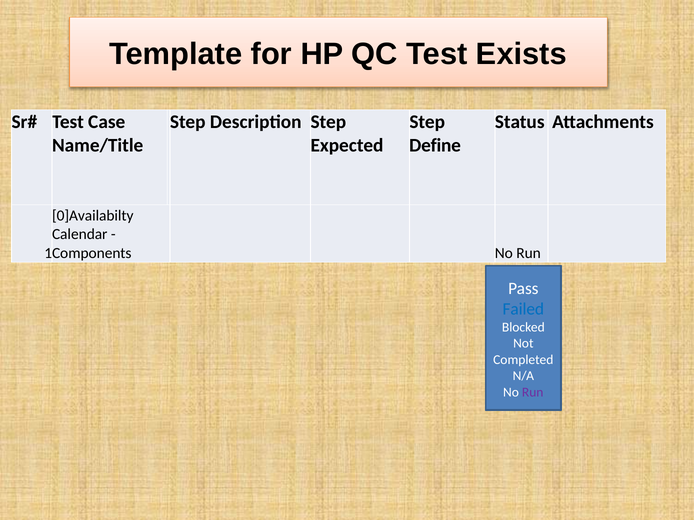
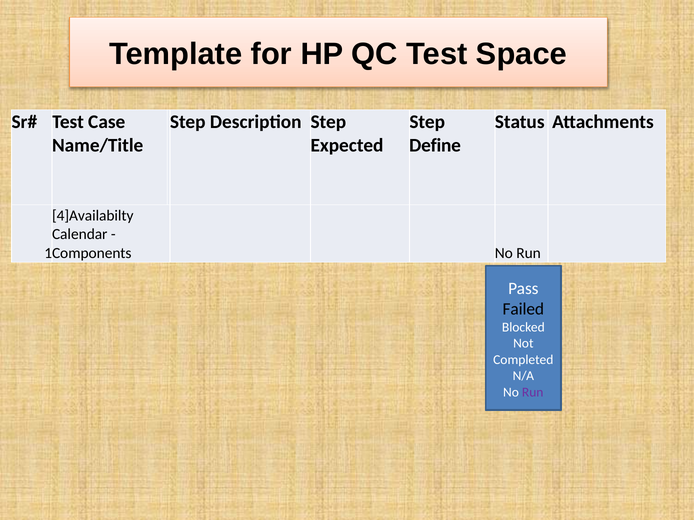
Exists: Exists -> Space (521, 54)
0]Availabilty: 0]Availabilty -> 4]Availabilty (93, 216)
Failed colour: blue -> black (523, 309)
